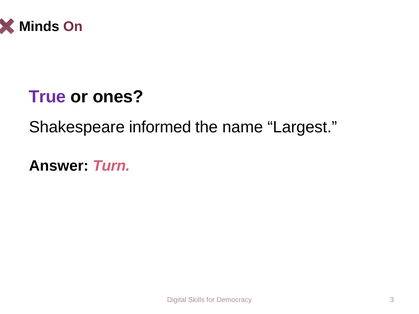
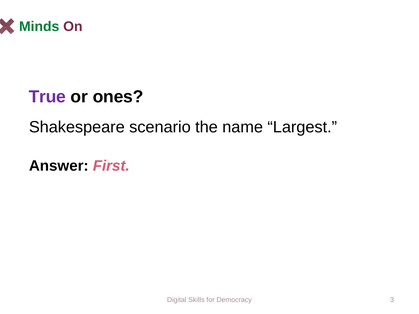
Minds colour: black -> green (39, 27)
informed: informed -> scenario (160, 127)
Turn: Turn -> First (111, 166)
